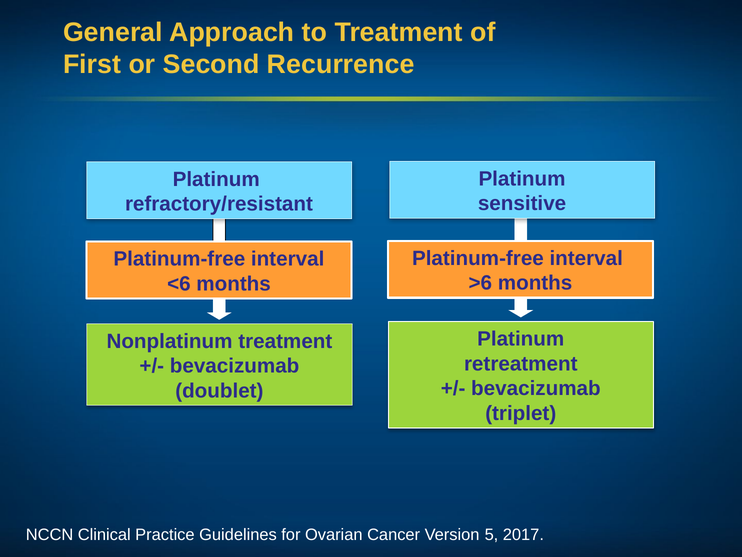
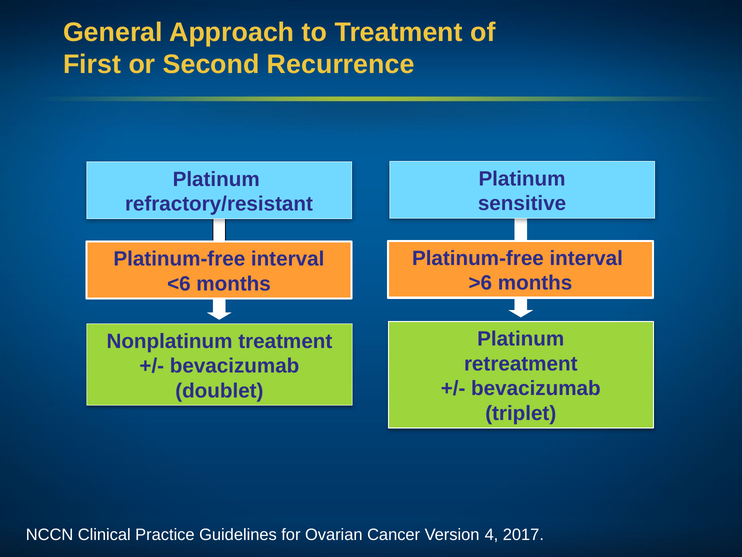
5: 5 -> 4 (491, 534)
